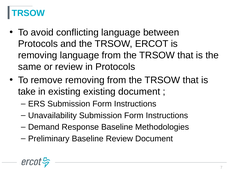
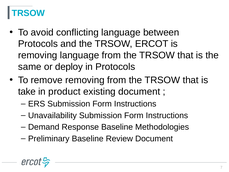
or review: review -> deploy (69, 67)
in existing: existing -> product (64, 91)
